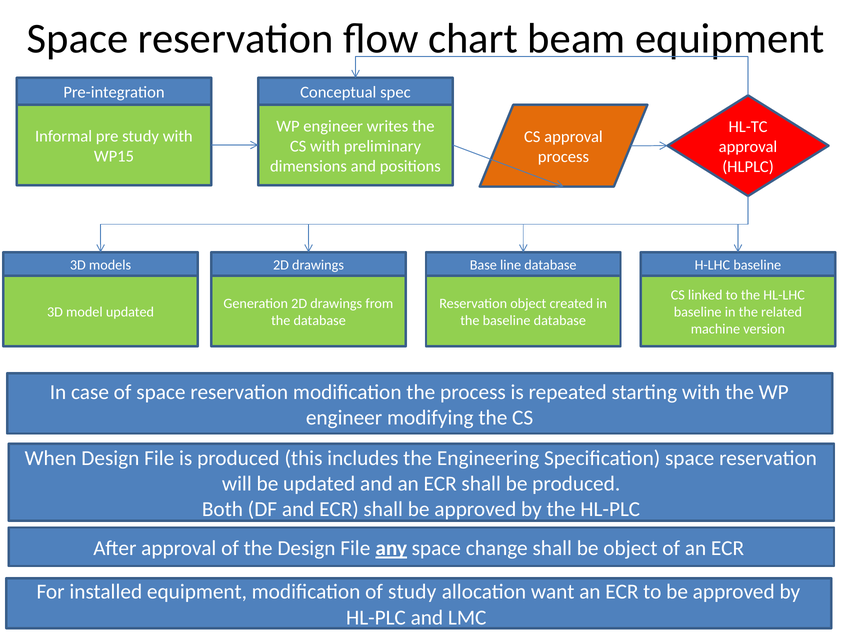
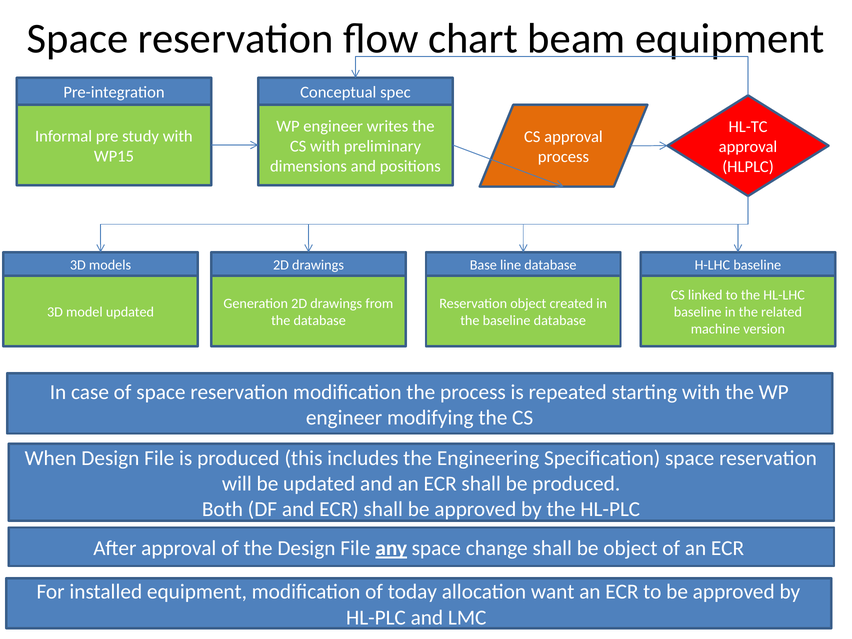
of study: study -> today (412, 592)
